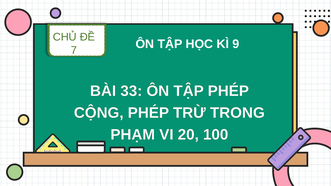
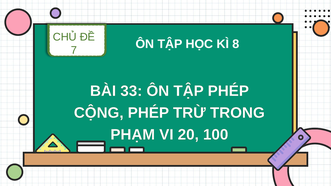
9: 9 -> 8 (236, 44)
